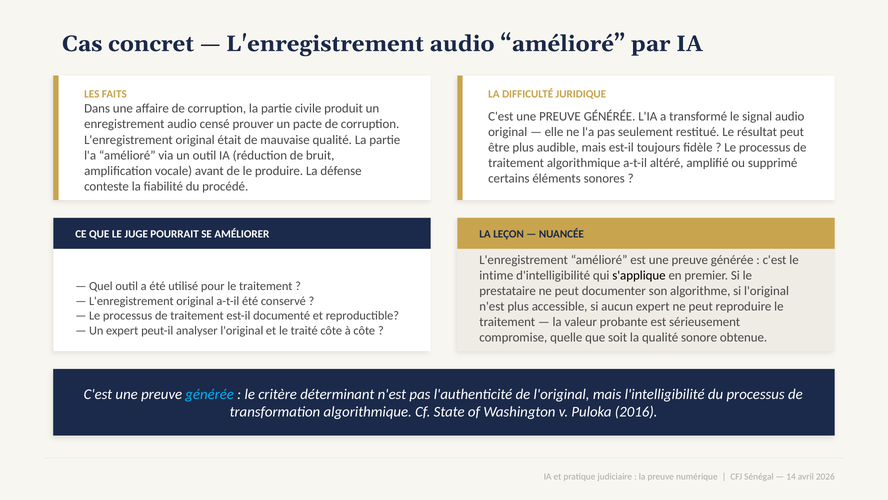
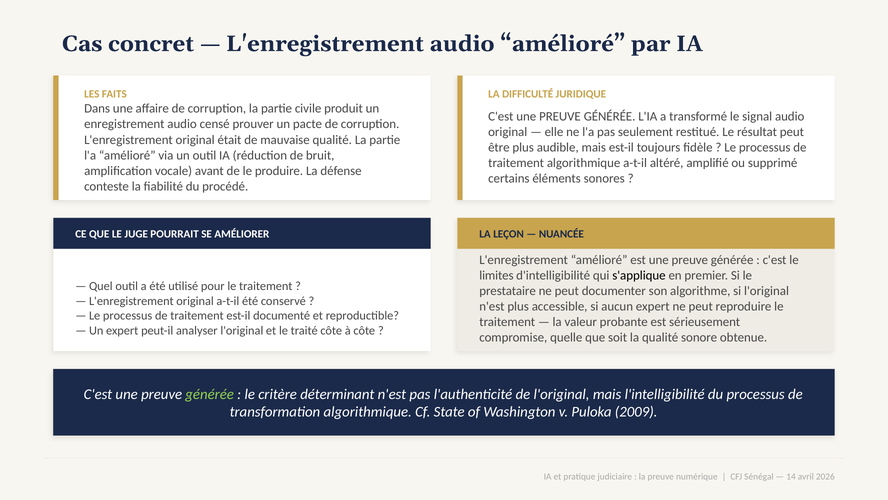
intime: intime -> limites (496, 275)
générée colour: light blue -> light green (210, 394)
2016: 2016 -> 2009 (636, 412)
